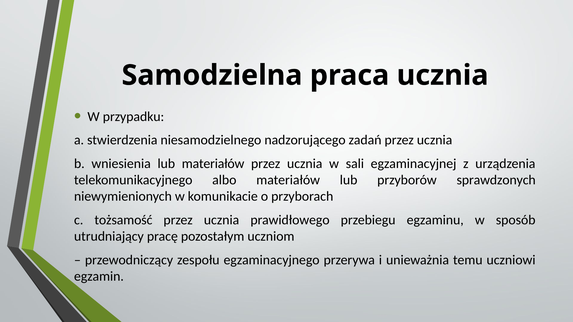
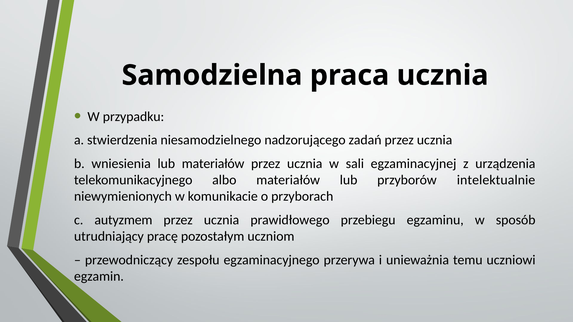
sprawdzonych: sprawdzonych -> intelektualnie (496, 180)
tożsamość: tożsamość -> autyzmem (123, 220)
